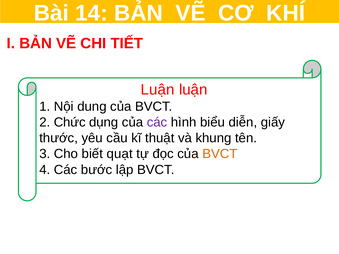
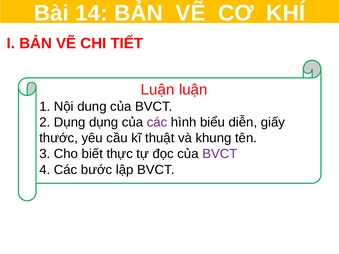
2 Chức: Chức -> Dụng (70, 122)
quạt: quạt -> thực (120, 154)
BVCT colour: orange -> purple (220, 154)
